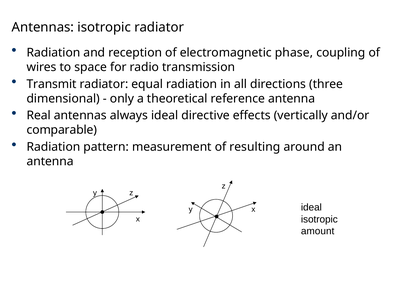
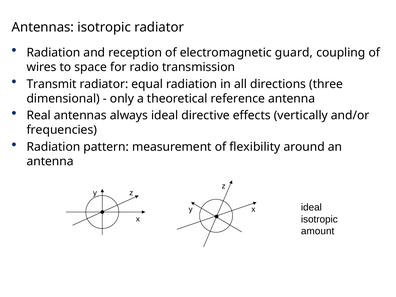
phase: phase -> guard (294, 53)
comparable: comparable -> frequencies (62, 130)
resulting: resulting -> flexibility (255, 147)
